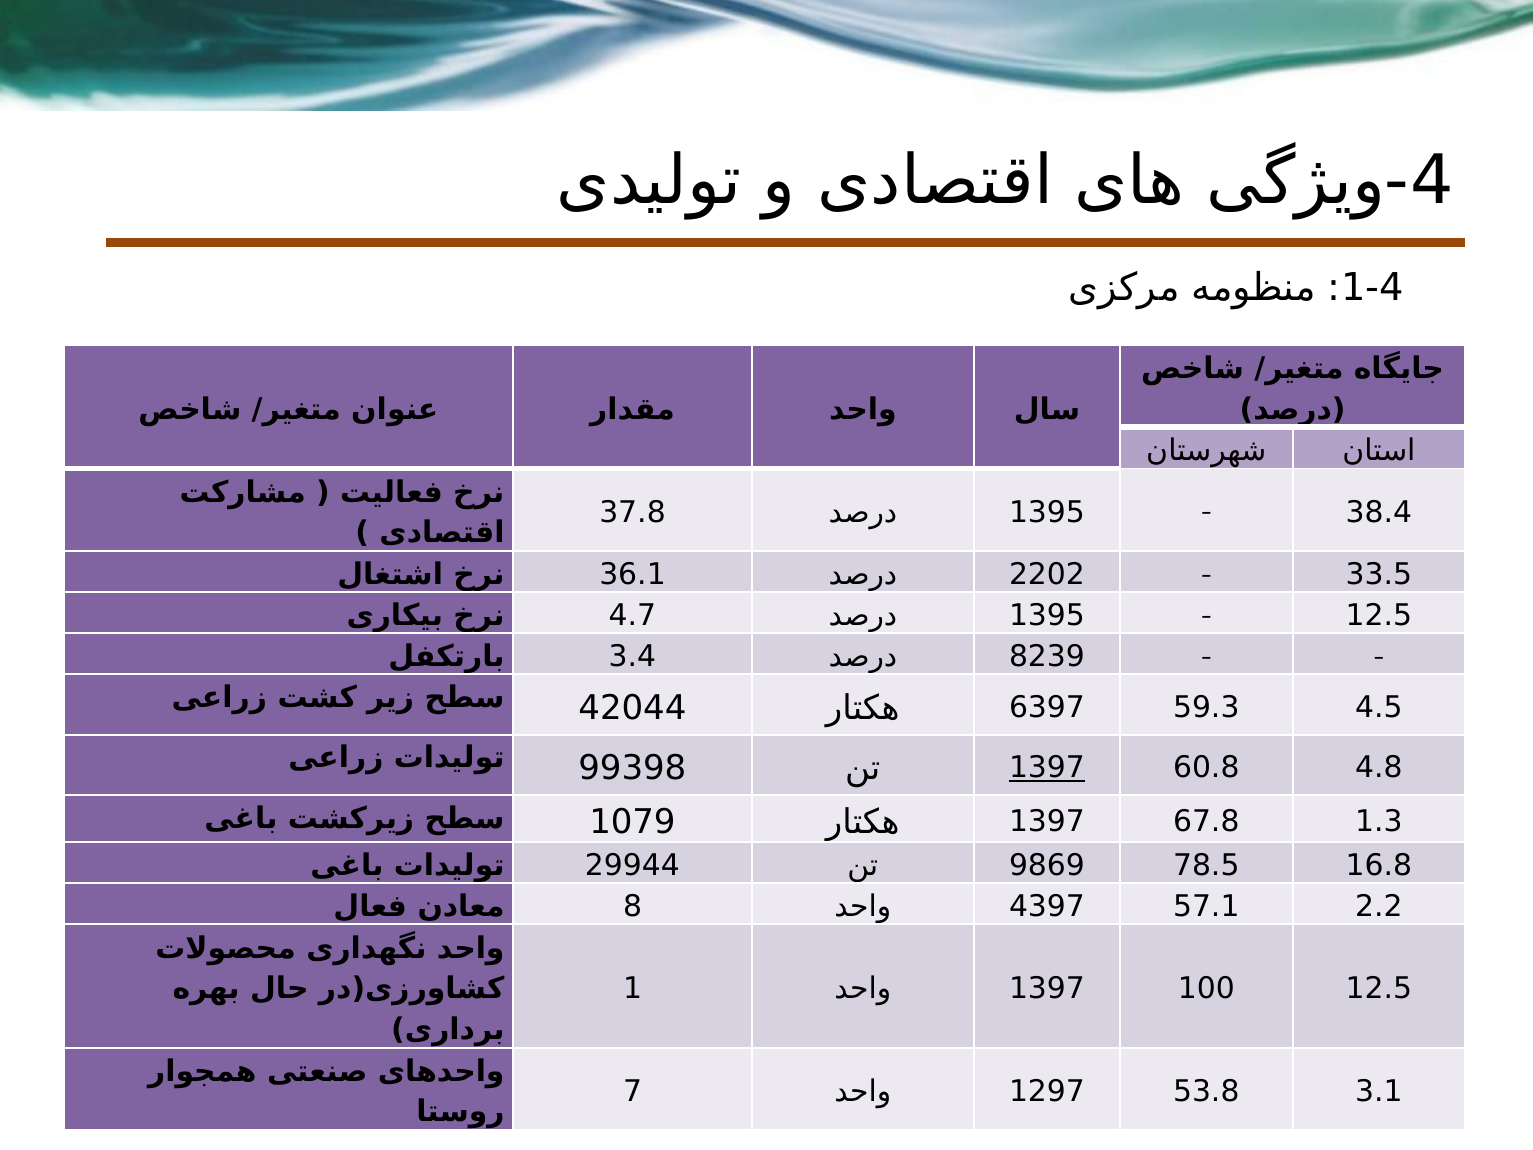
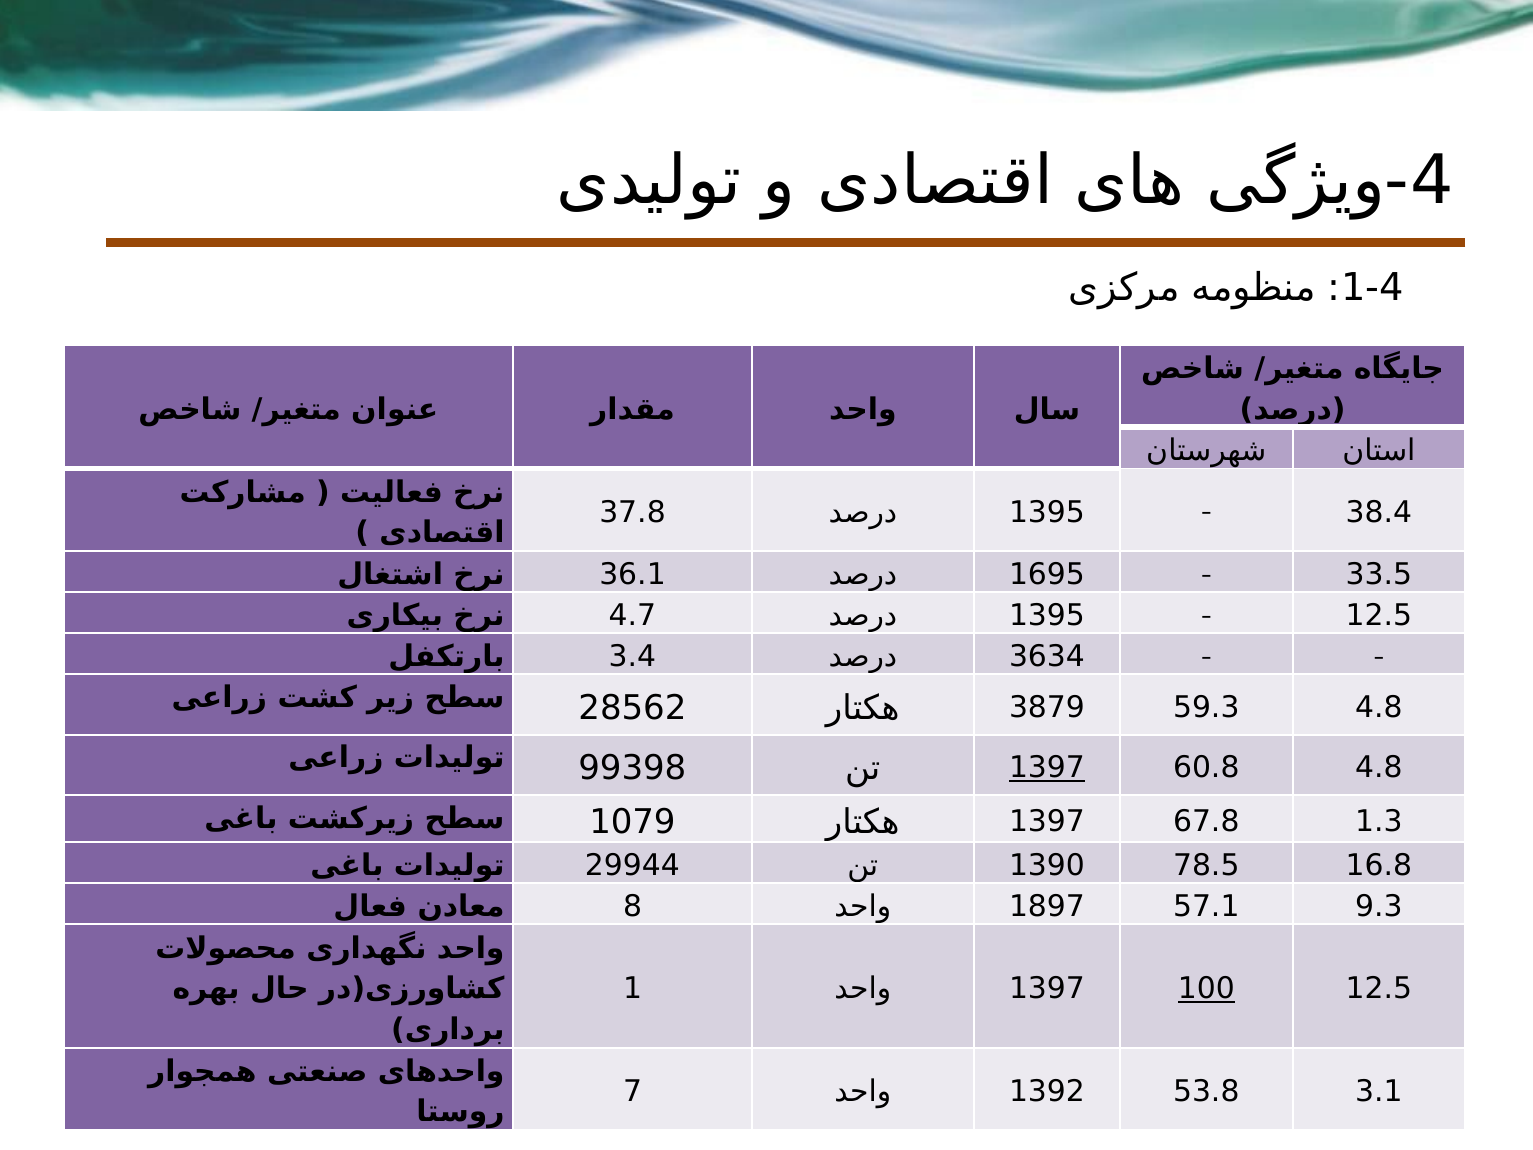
2202: 2202 -> 1695 (1047, 574)
8239: 8239 -> 3634 (1047, 657)
42044: 42044 -> 28562 (632, 708)
6397: 6397 -> 3879 (1047, 707)
59.3 4.5: 4.5 -> 4.8 (1379, 707)
9869: 9869 -> 1390 (1047, 865)
4397: 4397 -> 1897 (1047, 907)
2.2: 2.2 -> 9.3 (1379, 907)
100 underline: none -> present (1206, 989)
1297: 1297 -> 1392 (1047, 1092)
